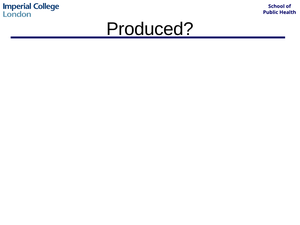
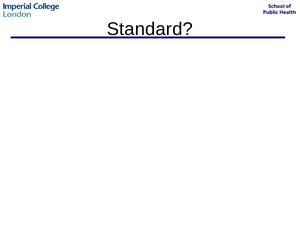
Produced: Produced -> Standard (150, 29)
